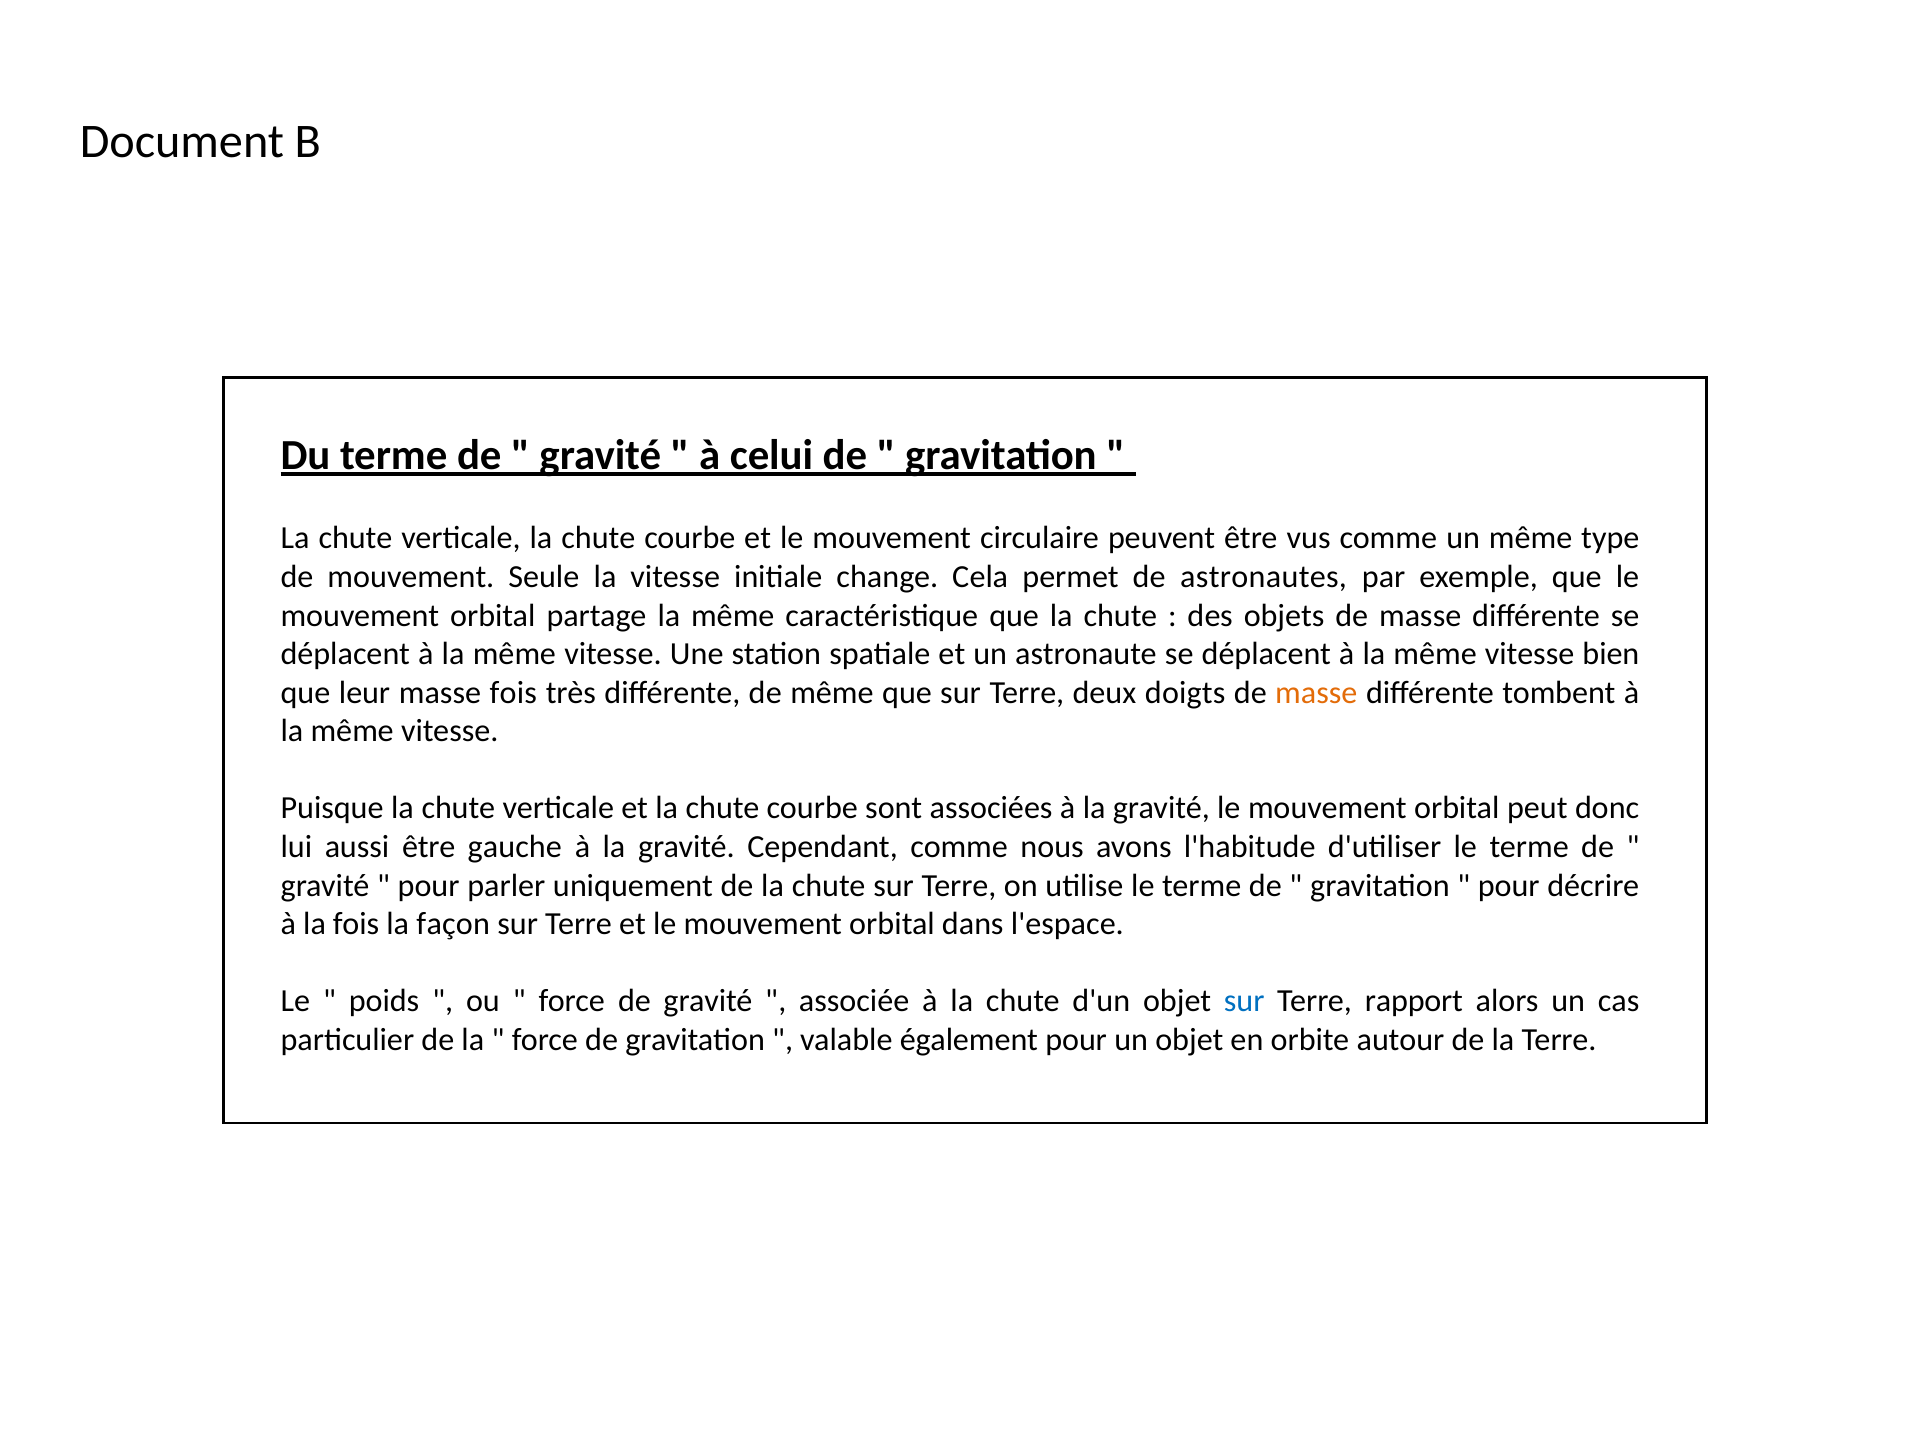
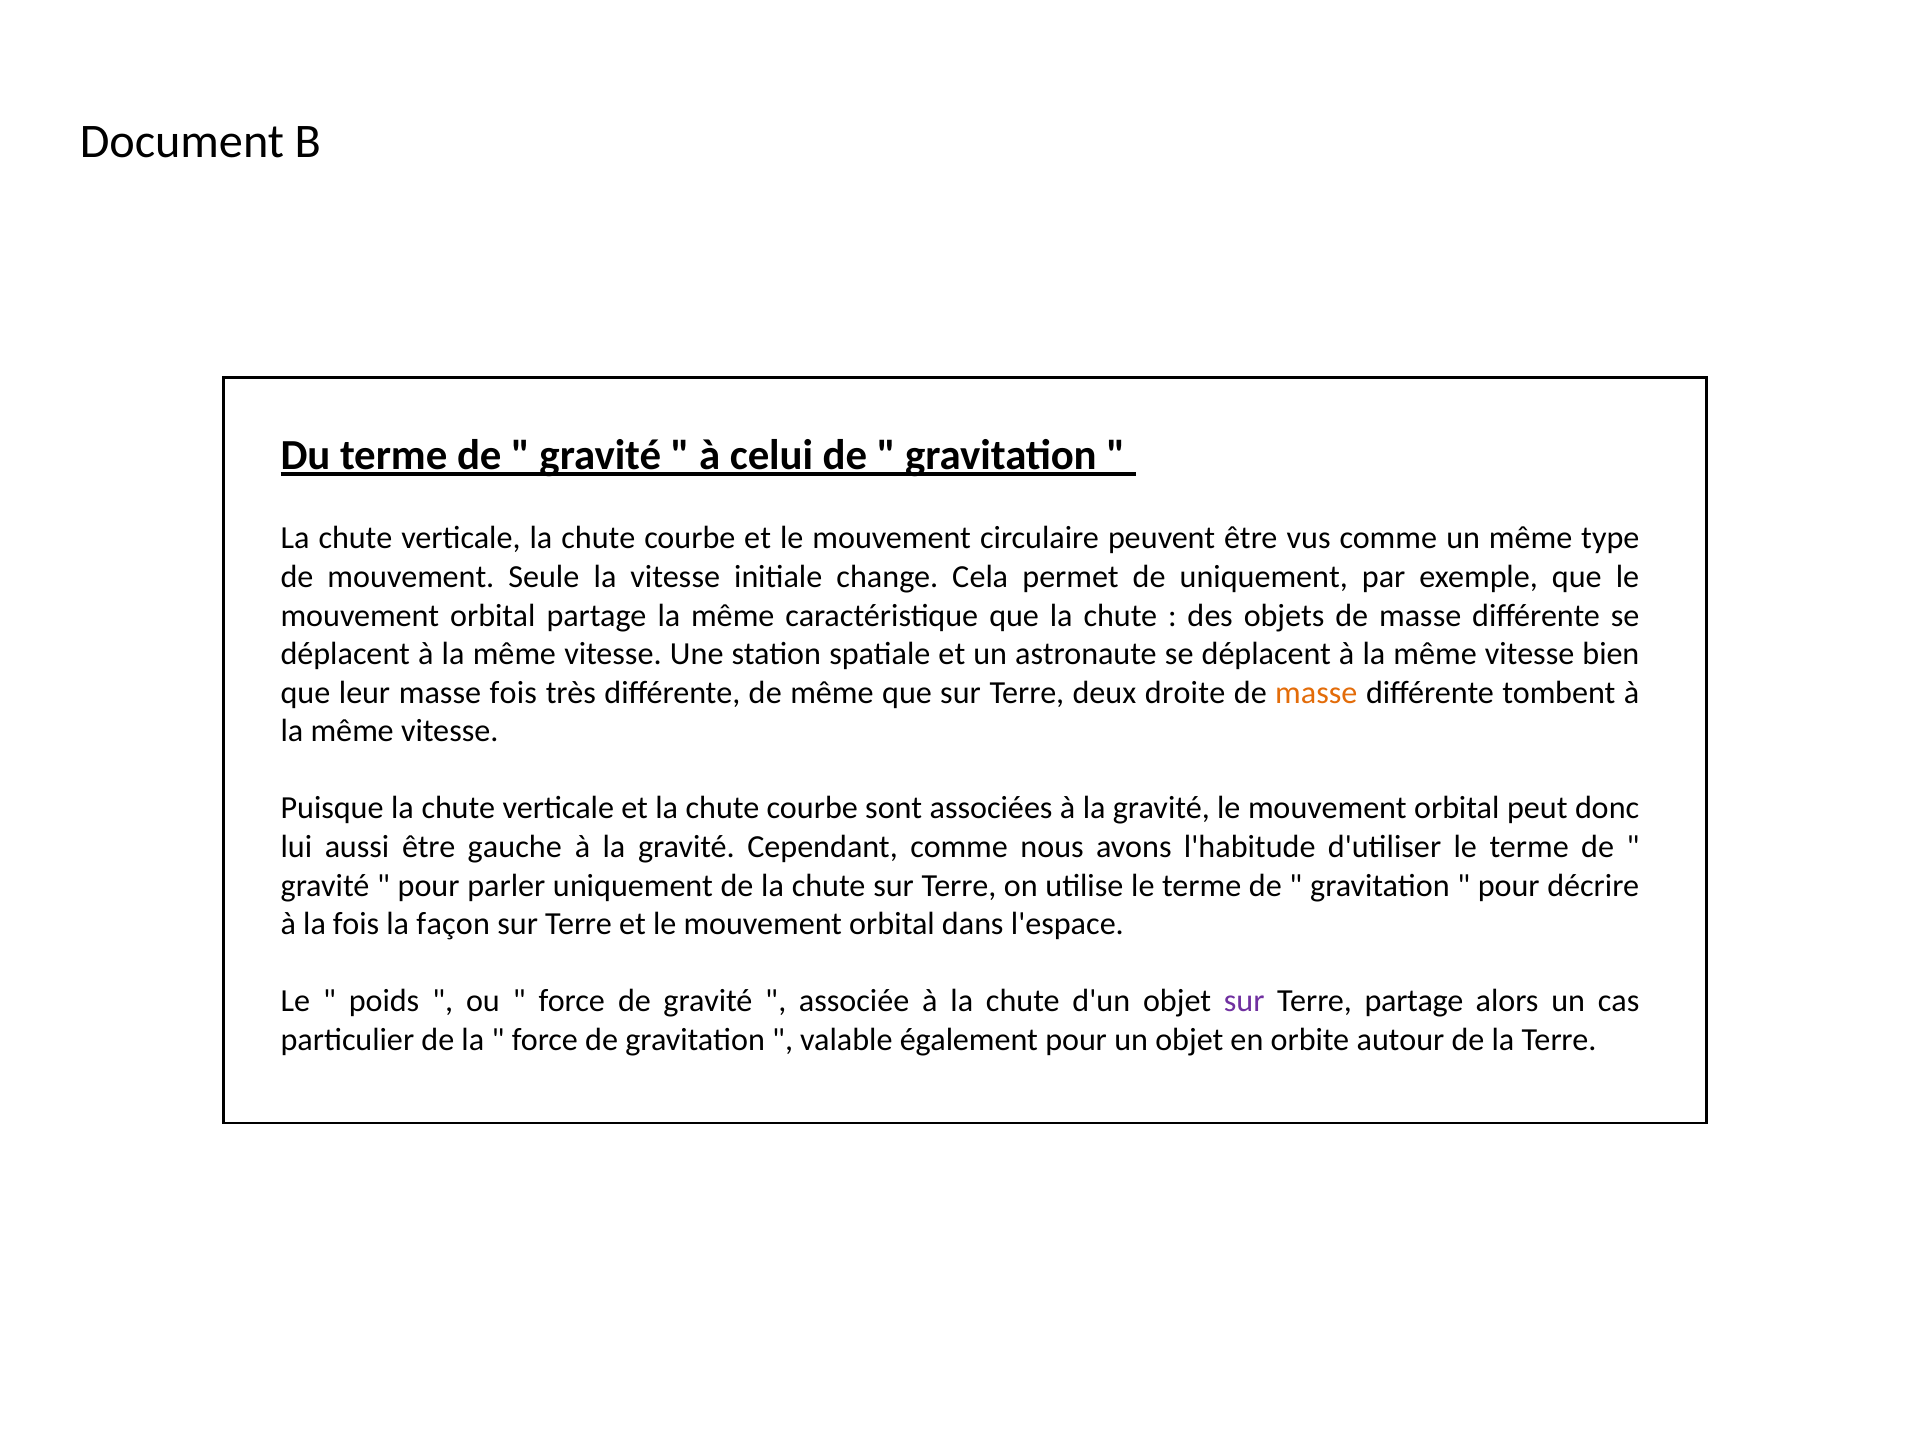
de astronautes: astronautes -> uniquement (1264, 577)
doigts: doigts -> droite (1185, 693)
sur colour: blue -> purple (1244, 1002)
Terre rapport: rapport -> partage (1414, 1002)
